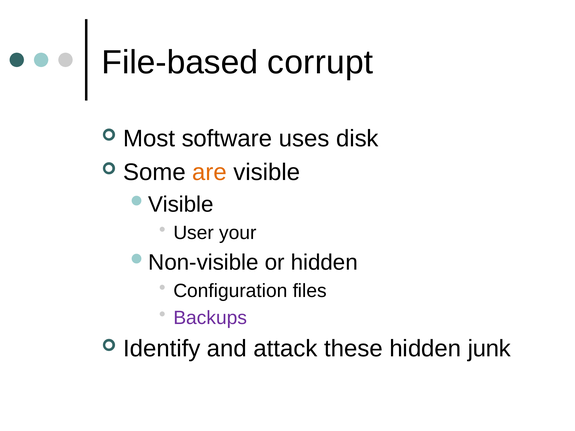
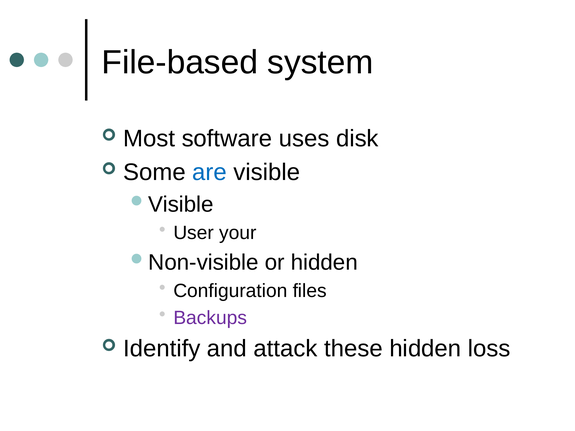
corrupt: corrupt -> system (320, 62)
are colour: orange -> blue (210, 172)
junk: junk -> loss (489, 349)
